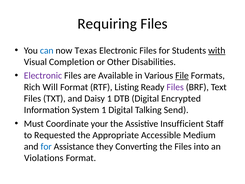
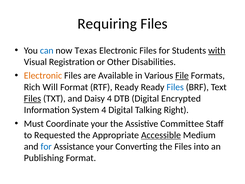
Completion: Completion -> Registration (72, 62)
Electronic colour: purple -> orange (43, 76)
RTF Listing: Listing -> Ready (127, 87)
Files colour: purple -> blue (175, 87)
Files underline: none -> present (32, 98)
Daisy 1: 1 -> 4 (109, 98)
System 1: 1 -> 4 (104, 110)
Send: Send -> Right (176, 110)
Insufficient: Insufficient -> Committee (182, 123)
Accessible underline: none -> present (161, 135)
Assistance they: they -> your (105, 146)
Violations: Violations -> Publishing (44, 158)
